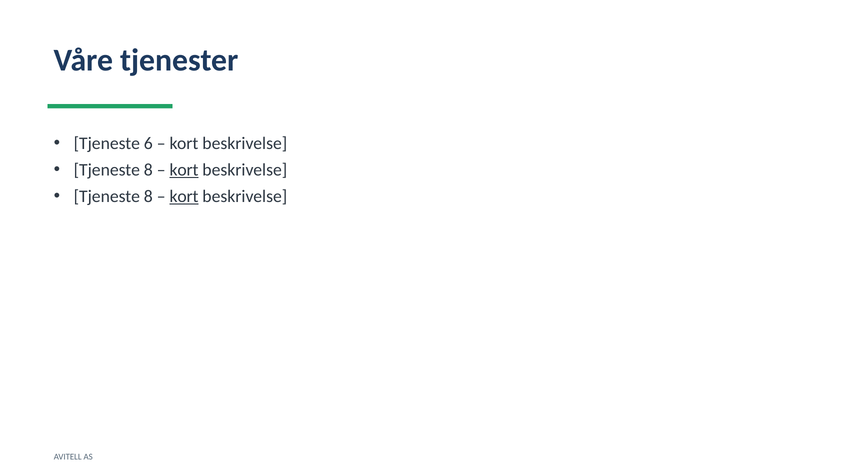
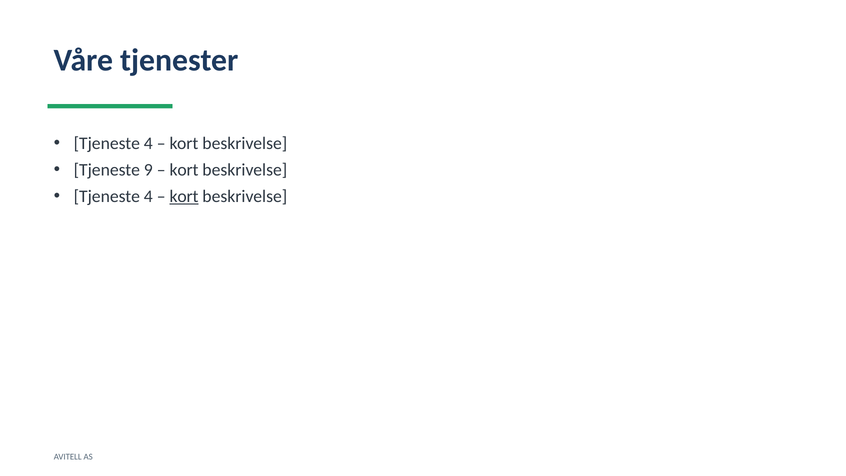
6: 6 -> 4 (148, 143)
8: 8 -> 9 (148, 170)
kort underline: present -> none (184, 170)
8: 8 -> 4 (148, 196)
